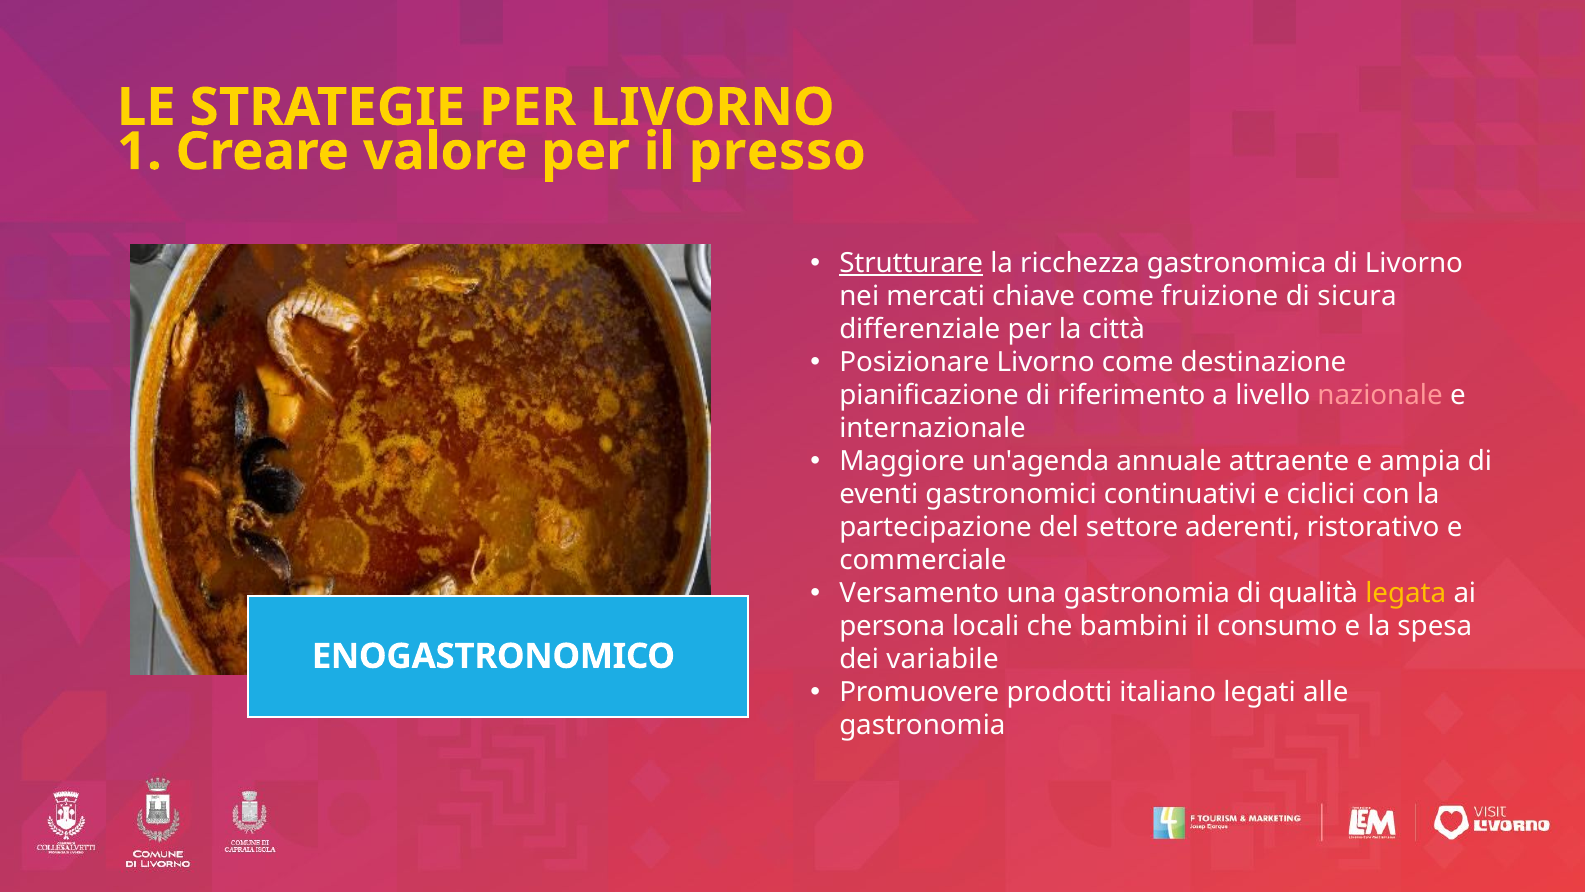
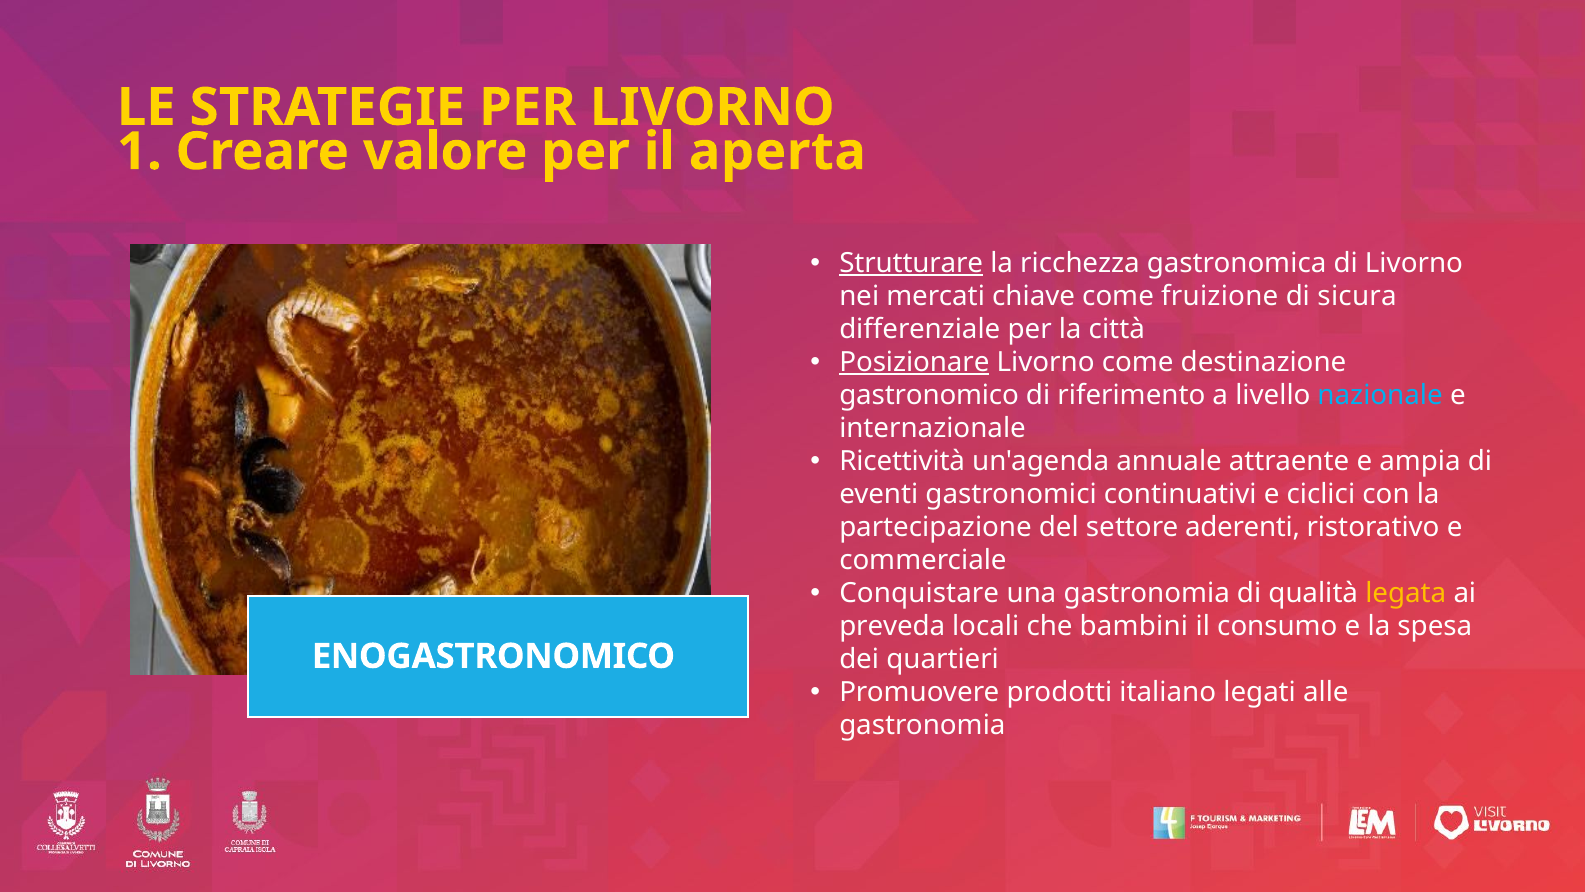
presso: presso -> aperta (777, 152)
Posizionare underline: none -> present (914, 362)
pianificazione: pianificazione -> gastronomico (929, 395)
nazionale colour: pink -> light blue (1380, 395)
Maggiore: Maggiore -> Ricettività (902, 461)
Versamento: Versamento -> Conquistare (919, 593)
persona: persona -> preveda (892, 626)
variabile: variabile -> quartieri (943, 659)
